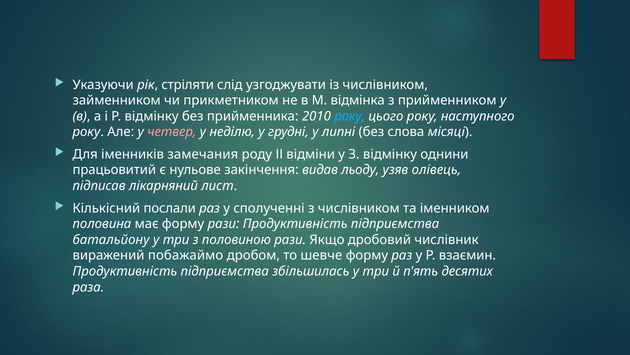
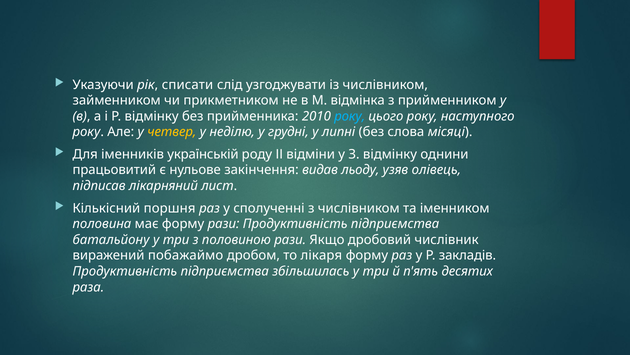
стріляти: стріляти -> списати (188, 85)
четвер colour: pink -> yellow (172, 132)
замечания: замечания -> українській (203, 154)
послали: послали -> поршня (170, 208)
шевче: шевче -> лікаря (321, 255)
взаємин: взаємин -> закладів (467, 255)
